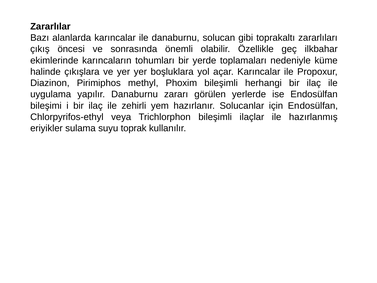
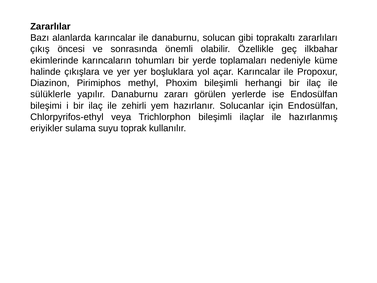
uygulama: uygulama -> sülüklerle (51, 94)
